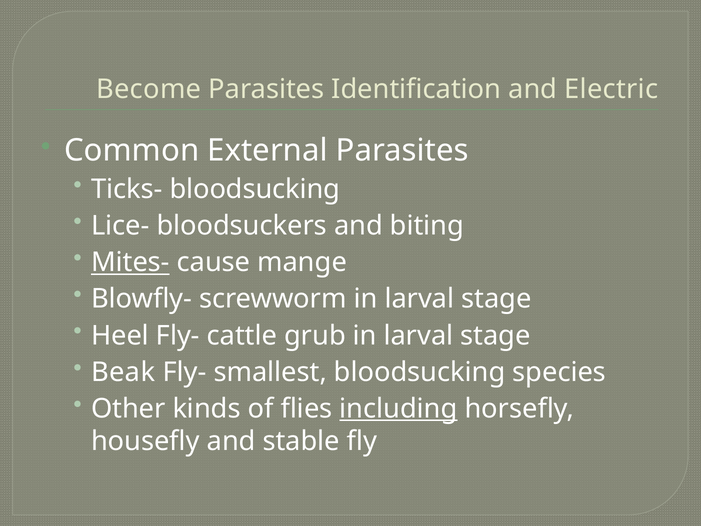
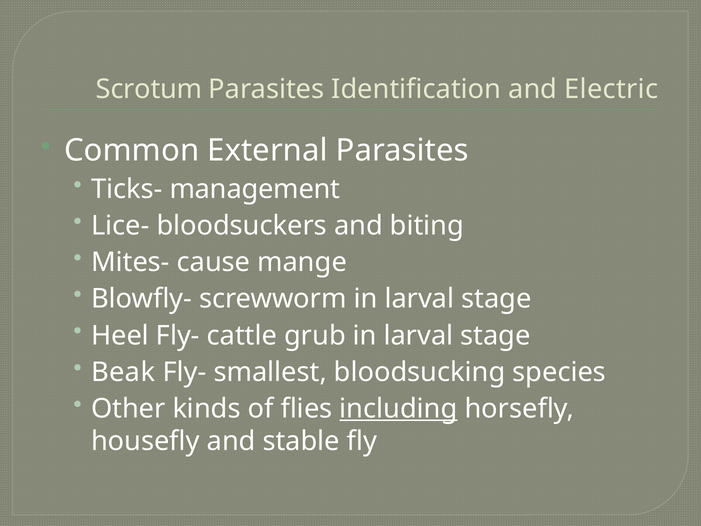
Become: Become -> Scrotum (149, 89)
Ticks- bloodsucking: bloodsucking -> management (255, 189)
Mites- underline: present -> none (130, 262)
